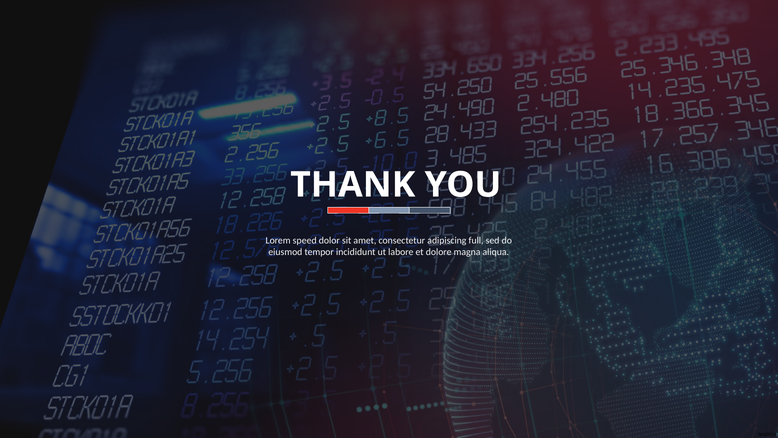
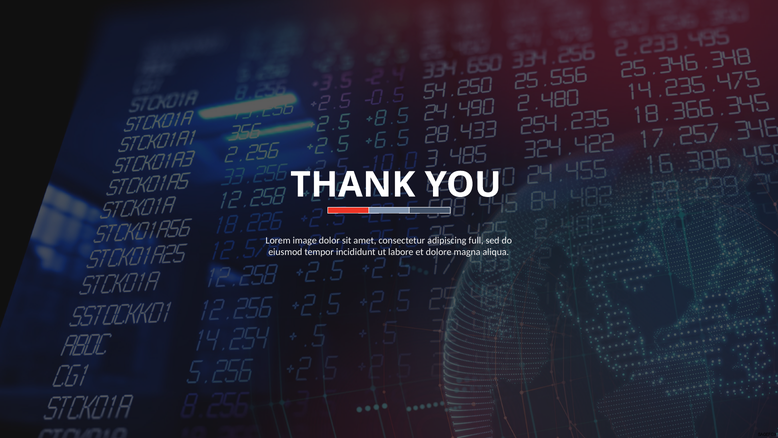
speed: speed -> image (305, 240)
